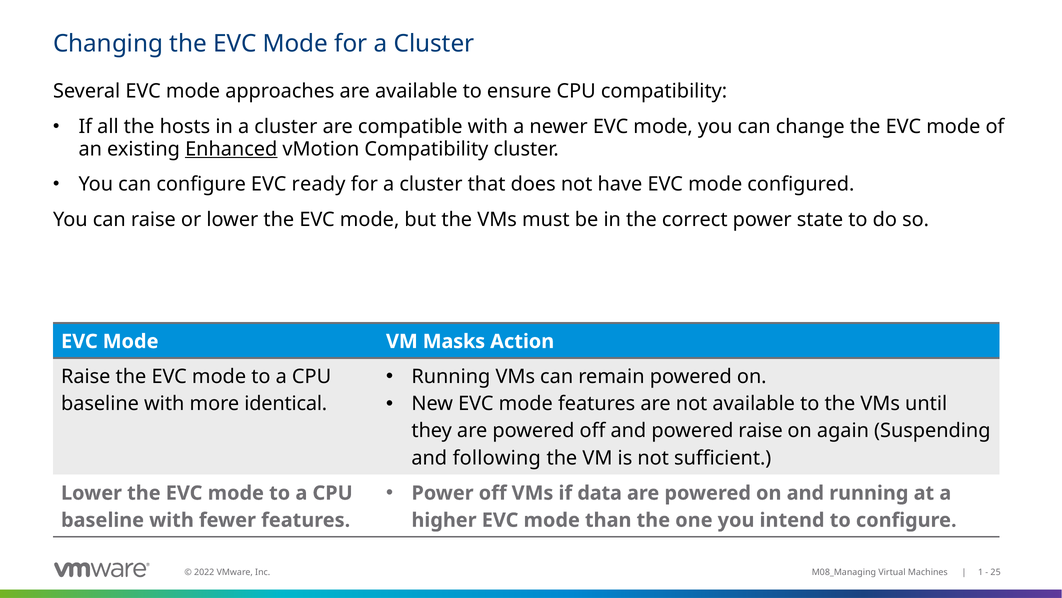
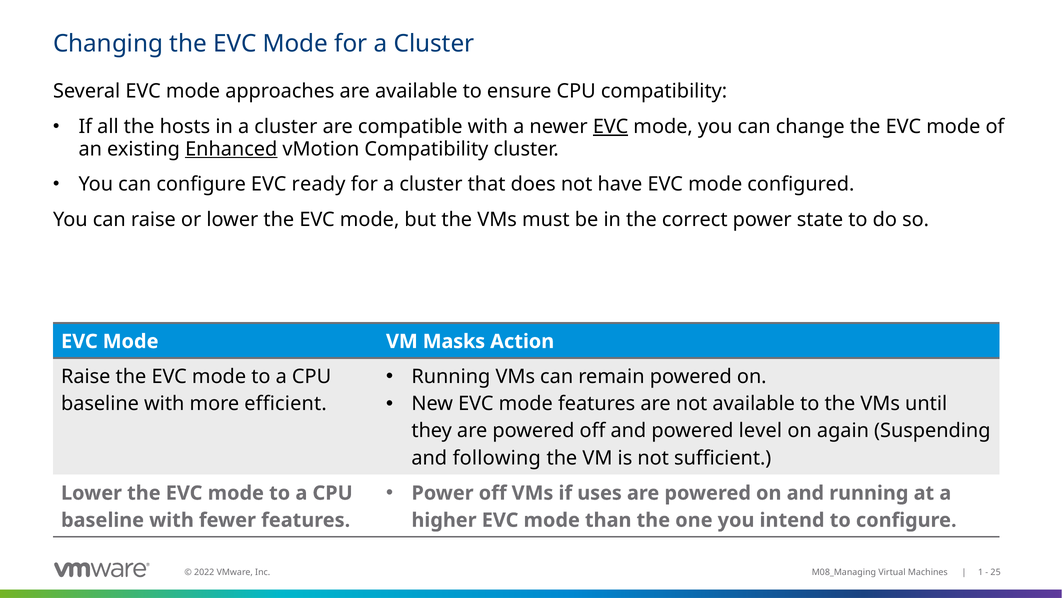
EVC underline: none -> present (611, 127)
identical: identical -> efficient (286, 403)
powered raise: raise -> level (760, 430)
data: data -> uses (600, 493)
